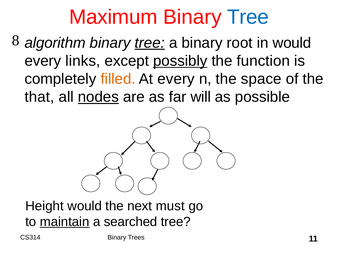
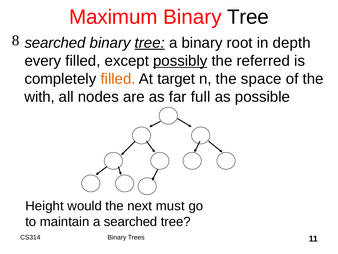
Tree colour: blue -> black (248, 17)
algorithm: algorithm -> searched (55, 43)
in would: would -> depth (292, 43)
every links: links -> filled (83, 61)
function: function -> referred (263, 61)
At every: every -> target (176, 79)
that: that -> with (40, 97)
nodes underline: present -> none (98, 97)
will: will -> full (201, 97)
maintain underline: present -> none (65, 221)
